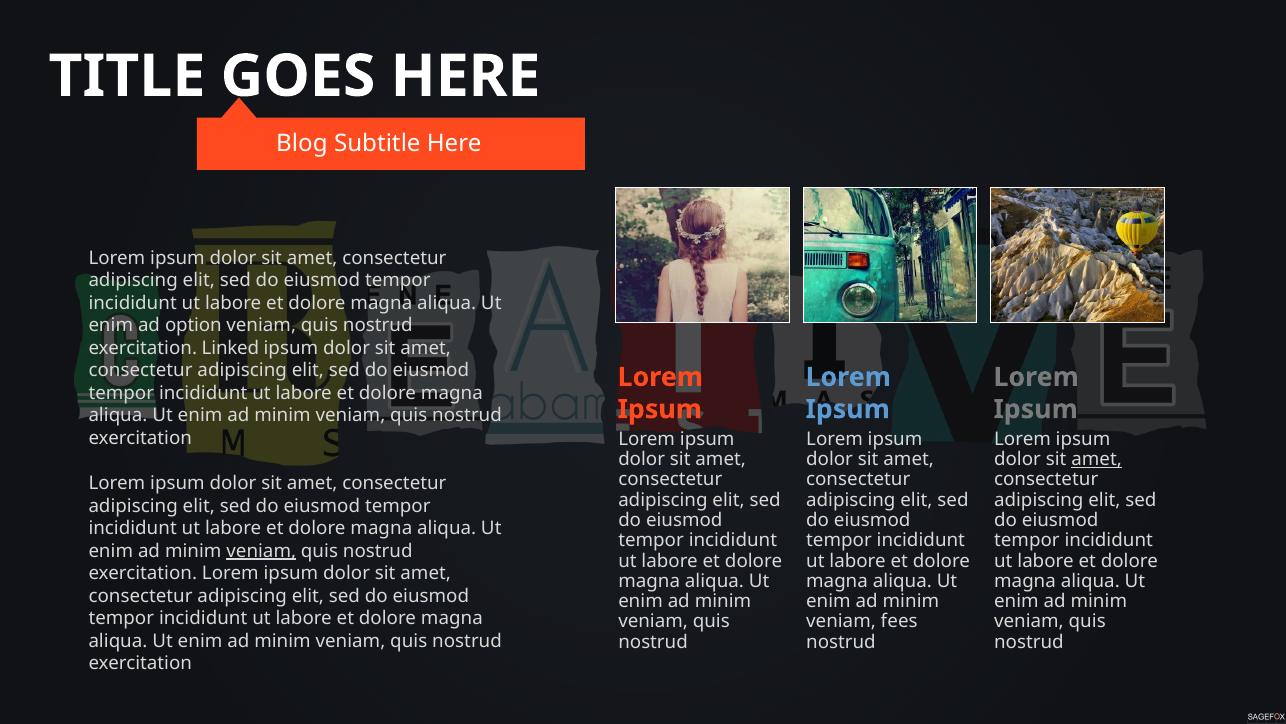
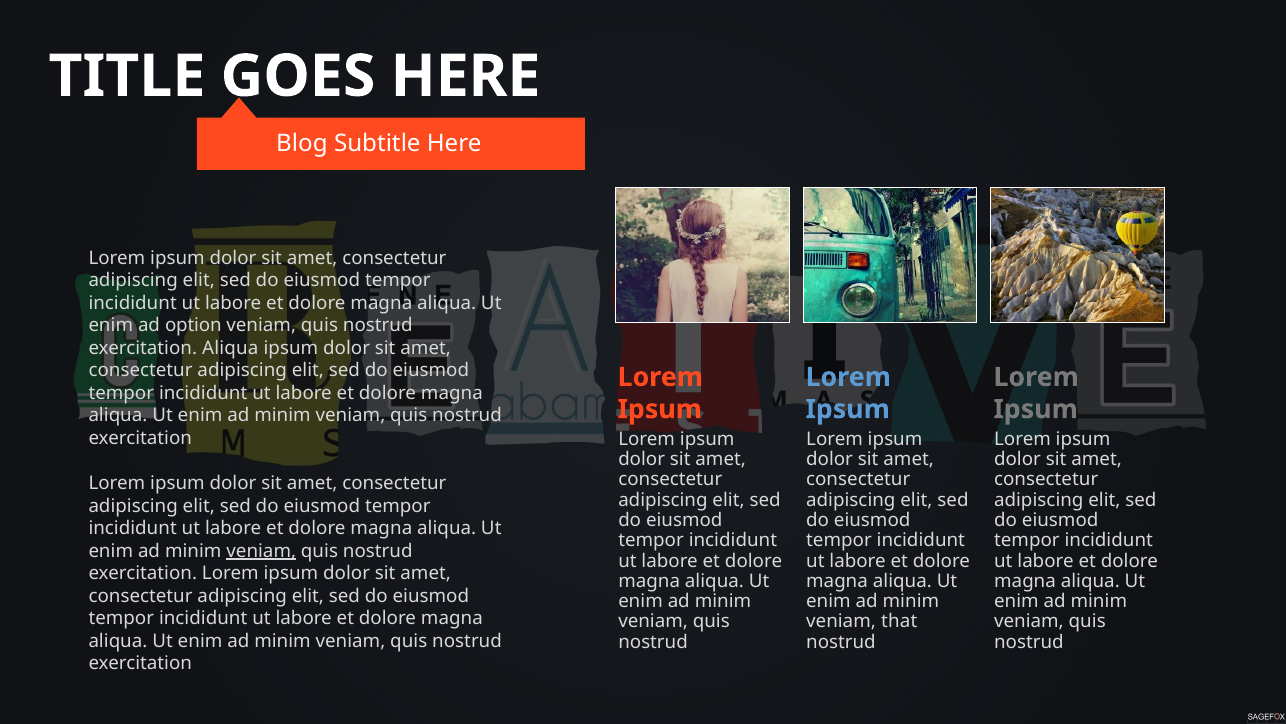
exercitation Linked: Linked -> Aliqua (230, 348)
amet underline: present -> none (1097, 459)
fees: fees -> that (899, 621)
